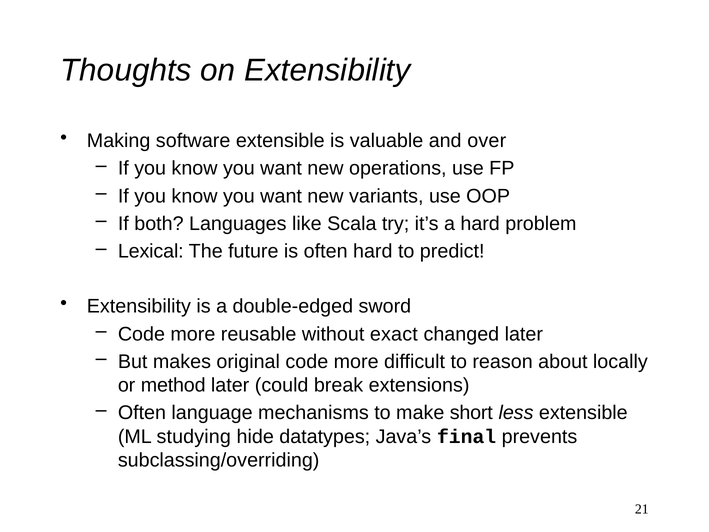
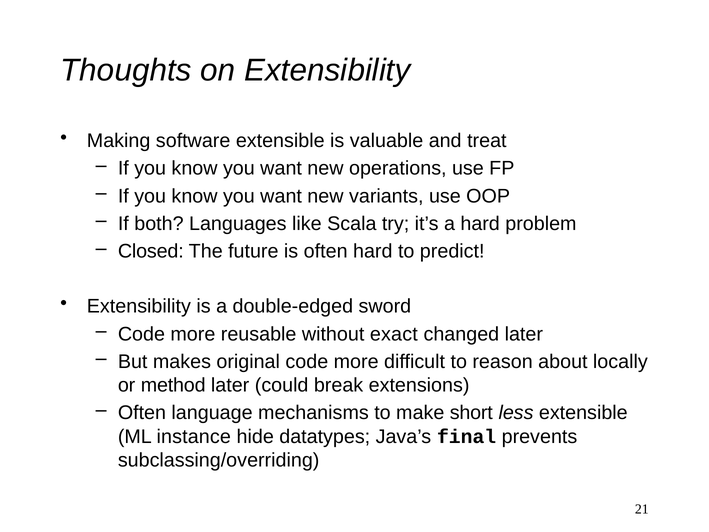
over: over -> treat (487, 141)
Lexical: Lexical -> Closed (151, 251)
studying: studying -> instance (194, 436)
